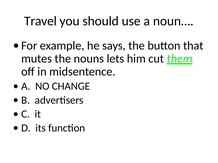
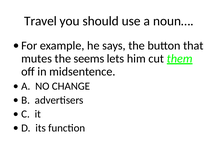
nouns: nouns -> seems (89, 59)
